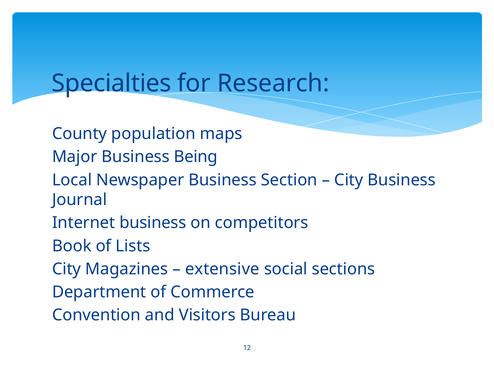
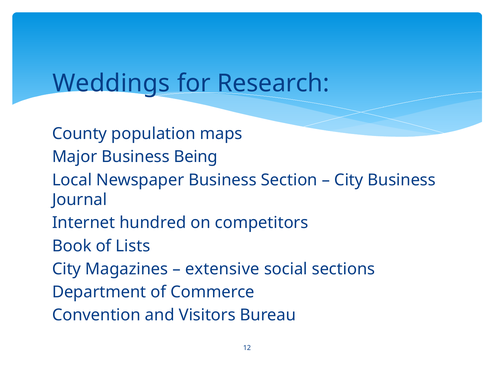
Specialties: Specialties -> Weddings (111, 83)
Internet business: business -> hundred (153, 223)
